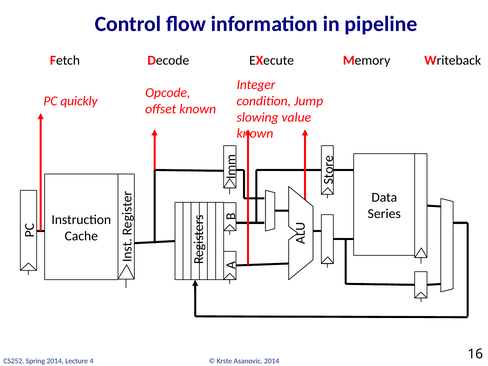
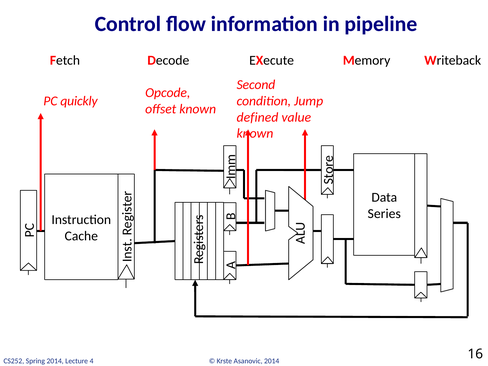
Integer: Integer -> Second (256, 85)
slowing: slowing -> defined (257, 117)
